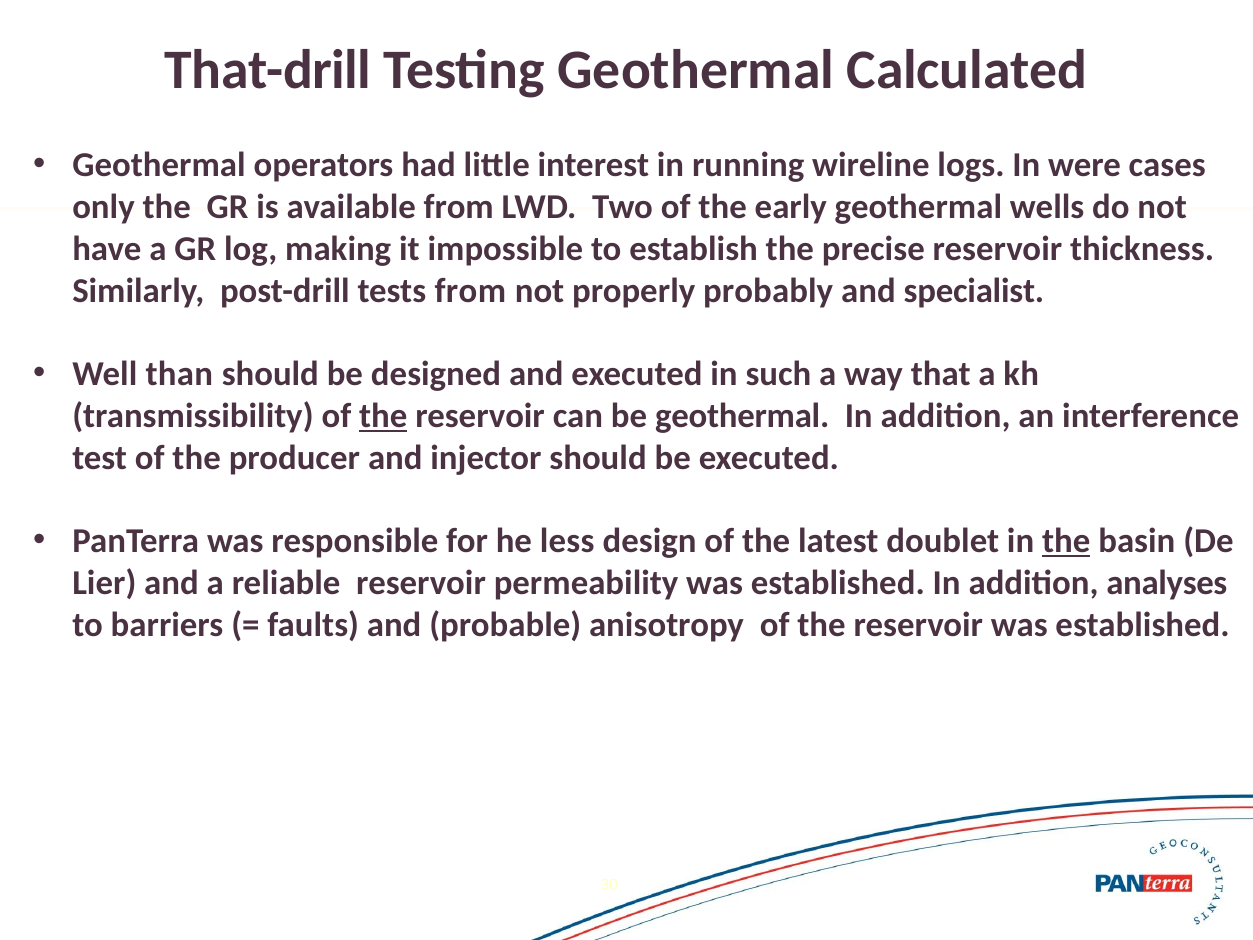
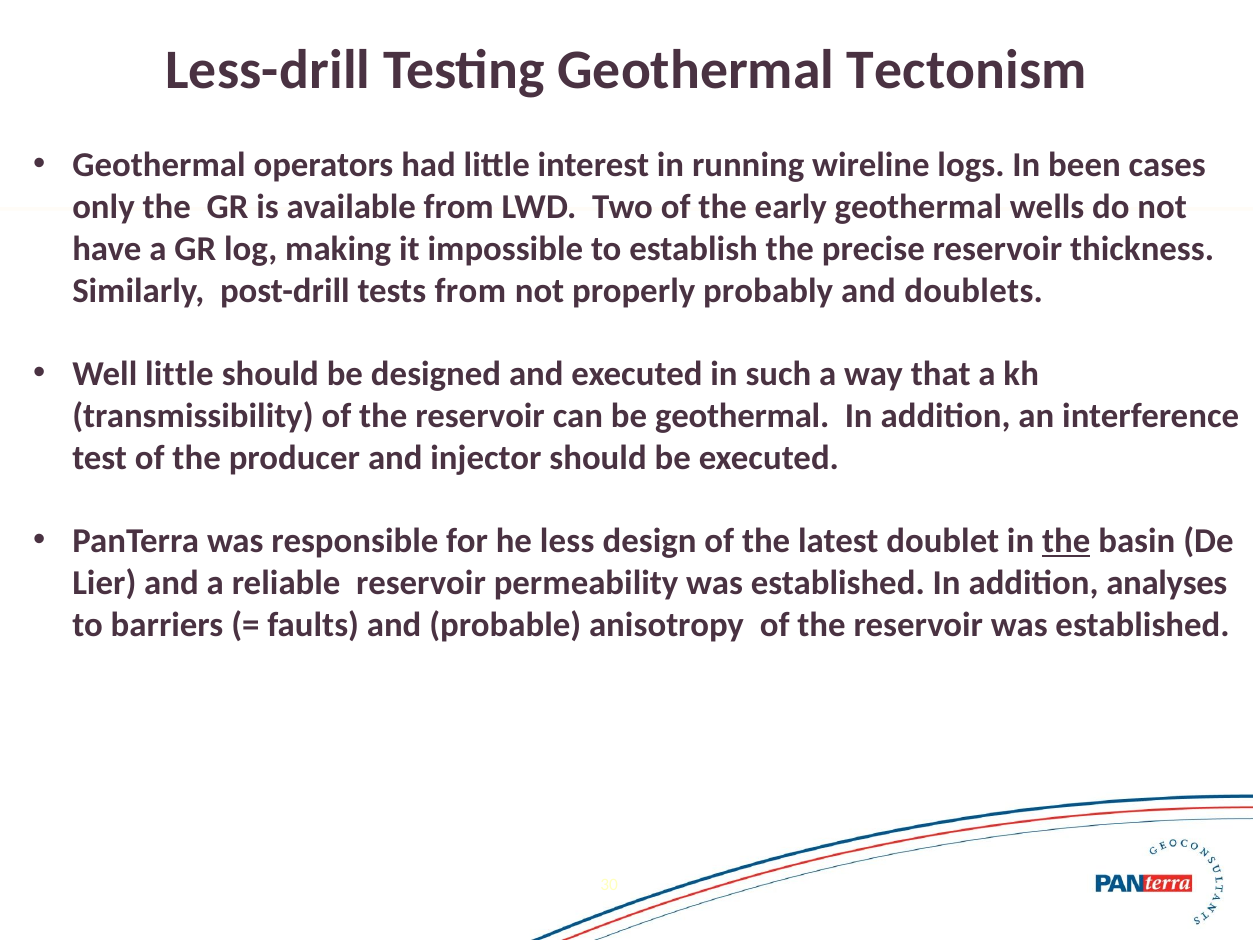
That-drill: That-drill -> Less-drill (268, 70)
Calculated: Calculated -> Tectonism (967, 70)
were: were -> been (1084, 165)
specialist: specialist -> doublets (974, 291)
Well than: than -> little (179, 374)
the underline: present -> none (383, 416)
